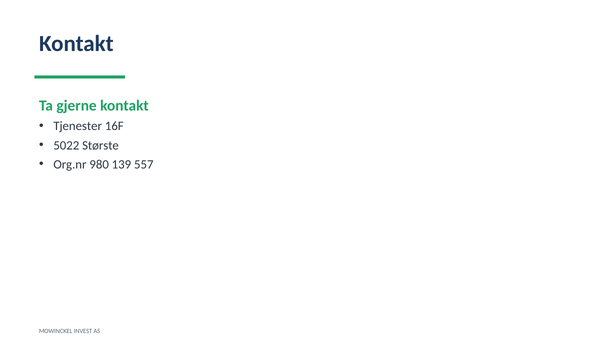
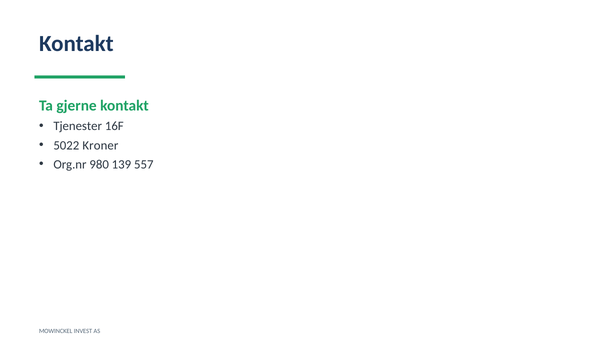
Største: Største -> Kroner (100, 145)
